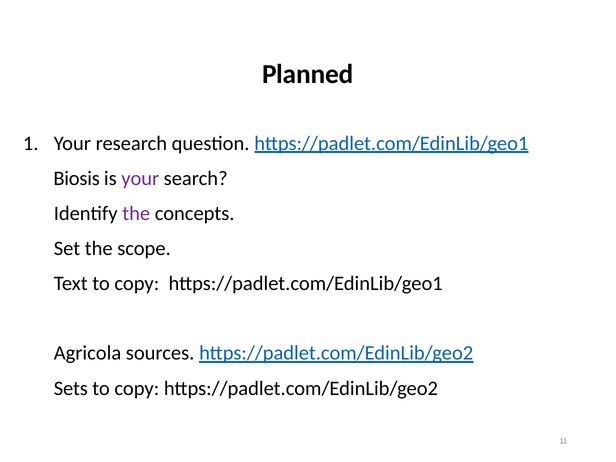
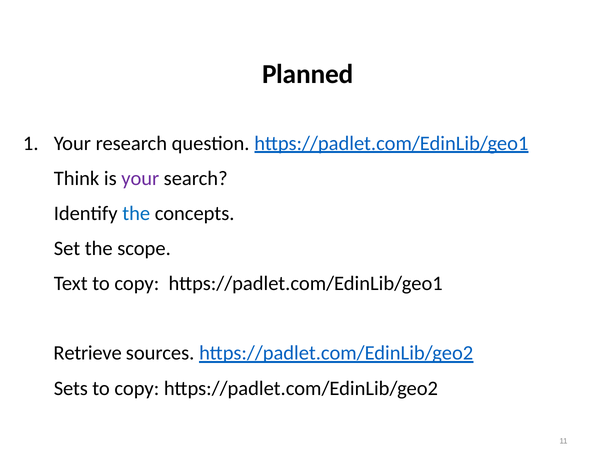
Biosis: Biosis -> Think (77, 179)
the colour: purple -> blue (136, 214)
Agricola: Agricola -> Retrieve (88, 353)
